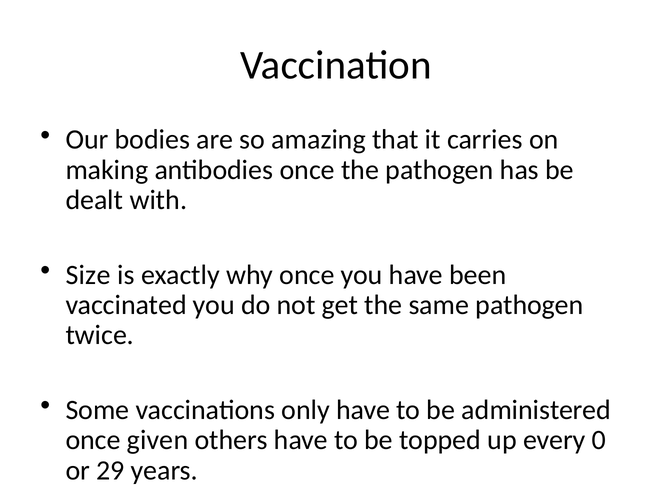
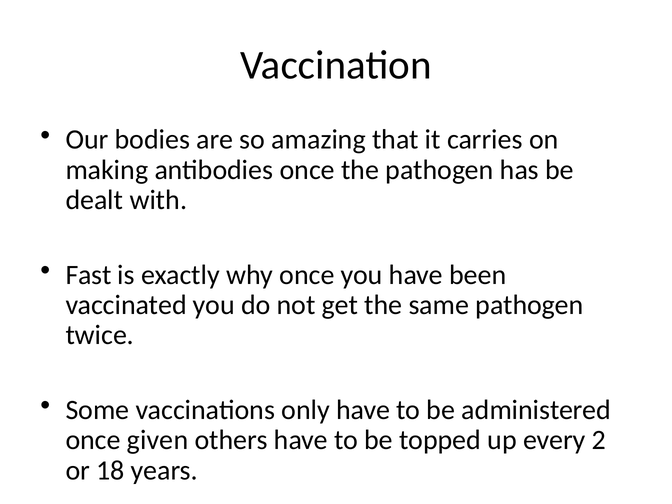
Size: Size -> Fast (88, 275)
0: 0 -> 2 (599, 440)
29: 29 -> 18 (110, 470)
